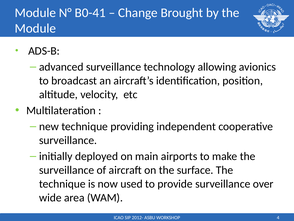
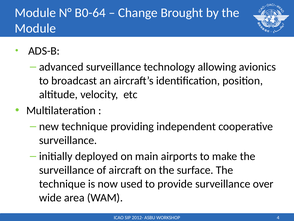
B0-41: B0-41 -> B0-64 (90, 13)
